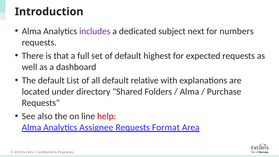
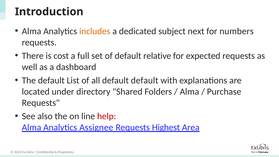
includes colour: purple -> orange (95, 31)
that: that -> cost (61, 56)
highest: highest -> relative (157, 56)
default relative: relative -> default (145, 80)
Format: Format -> Highest (166, 127)
